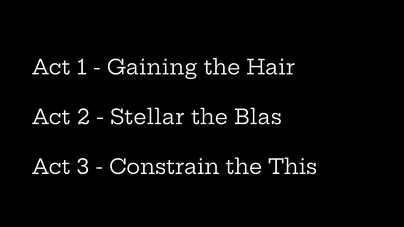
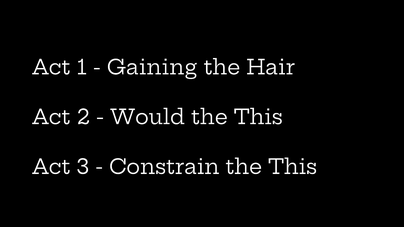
Stellar: Stellar -> Would (148, 117)
Blas: Blas -> This (258, 117)
